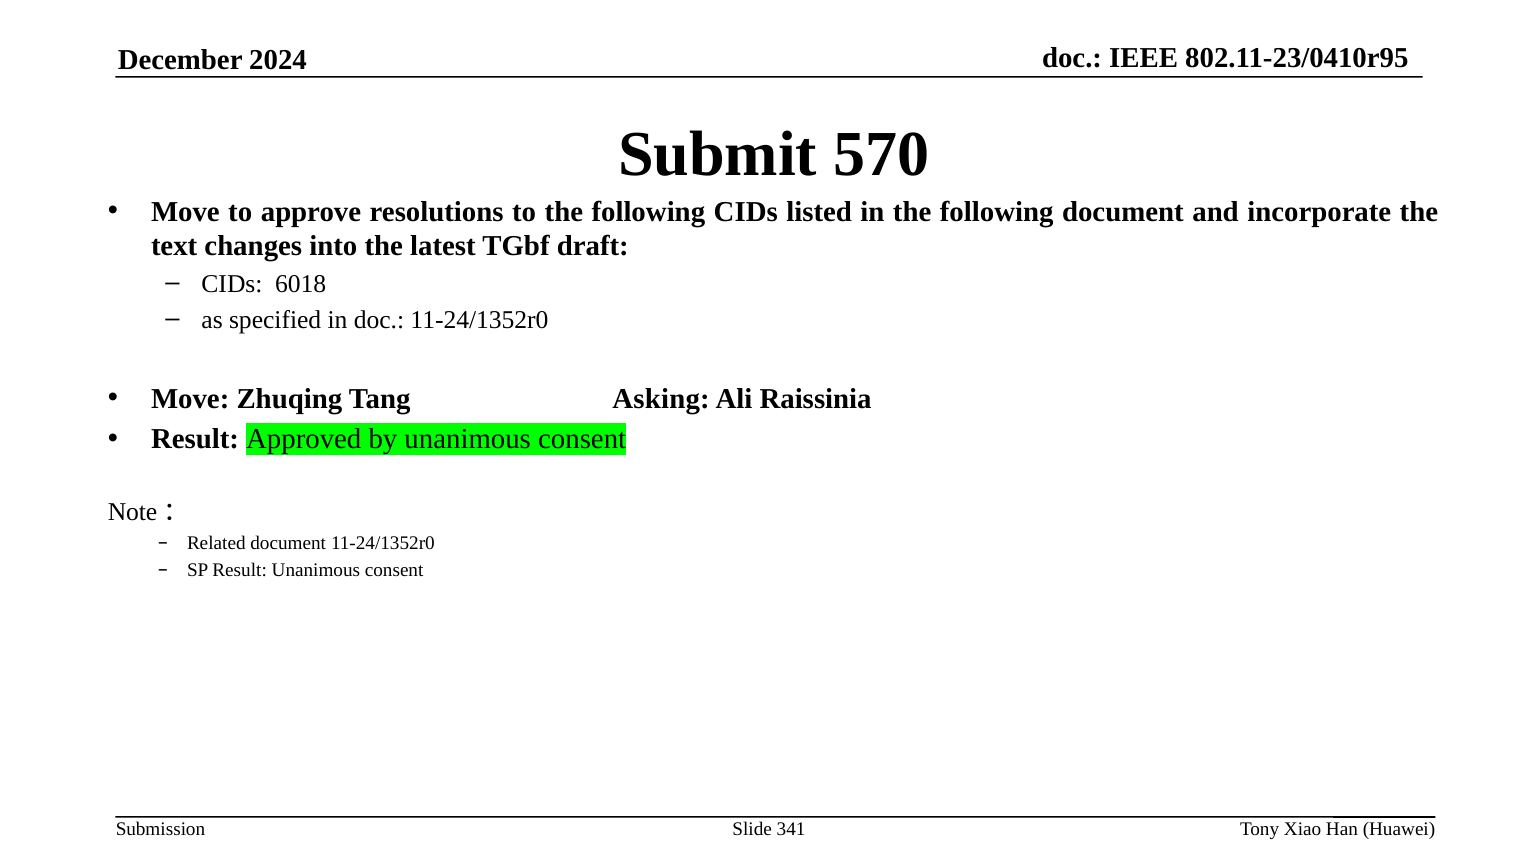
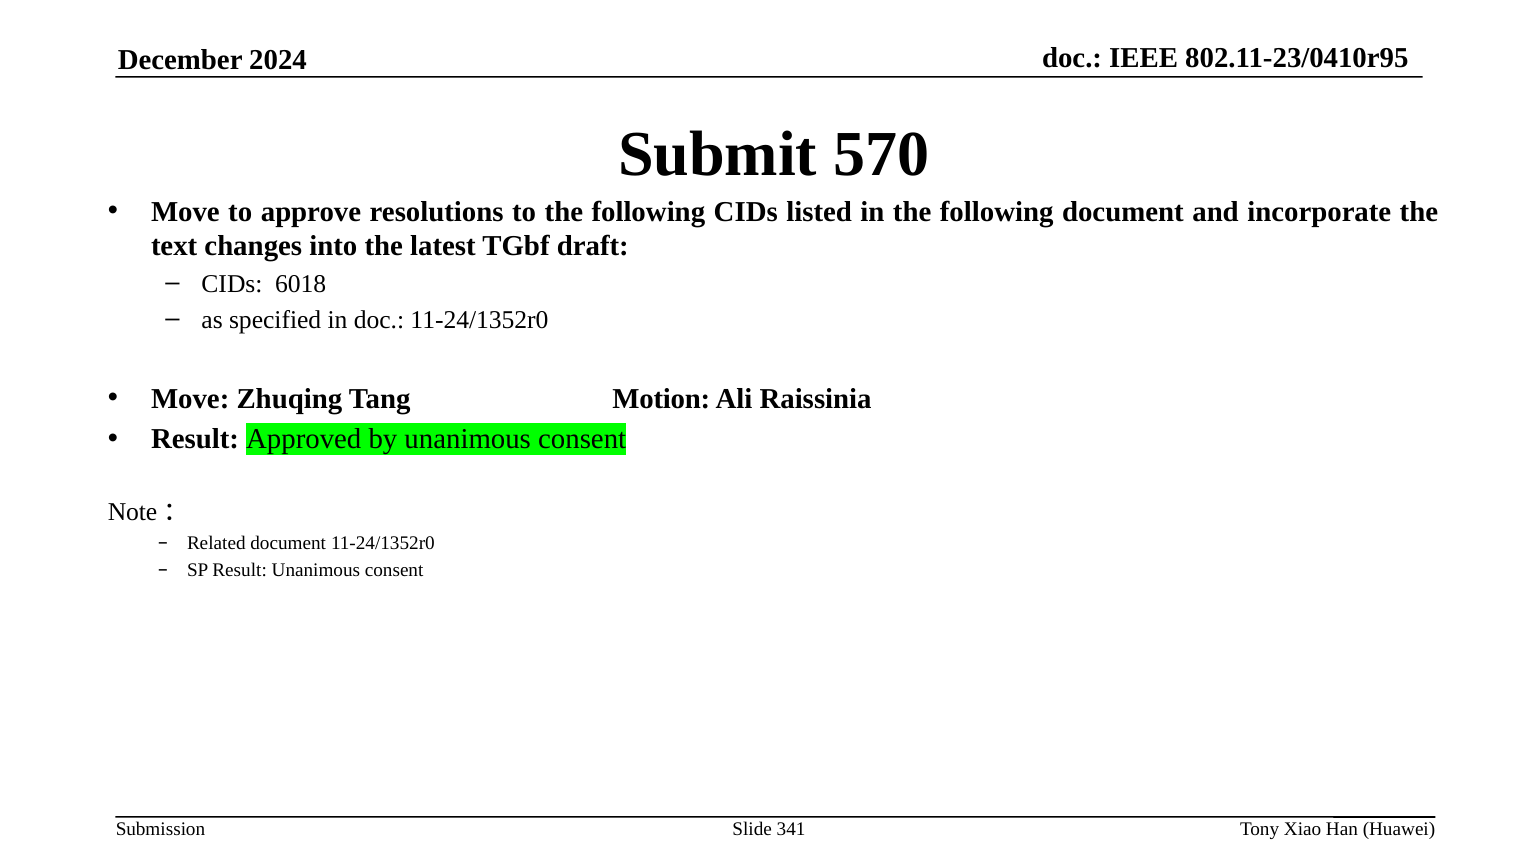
Asking: Asking -> Motion (661, 399)
